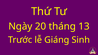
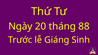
13: 13 -> 88 (84, 26)
